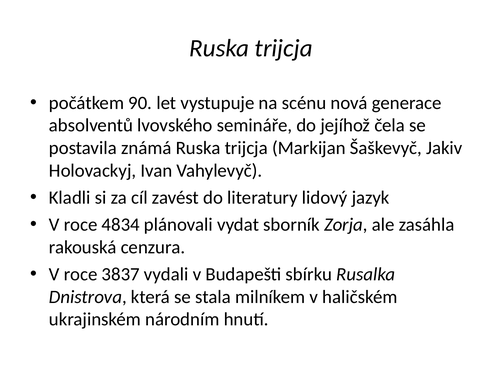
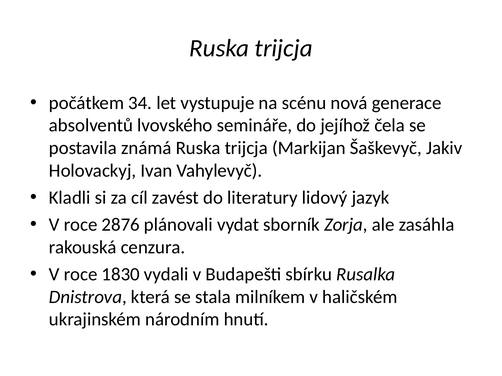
90: 90 -> 34 (140, 103)
4834: 4834 -> 2876 (121, 225)
3837: 3837 -> 1830 (121, 275)
